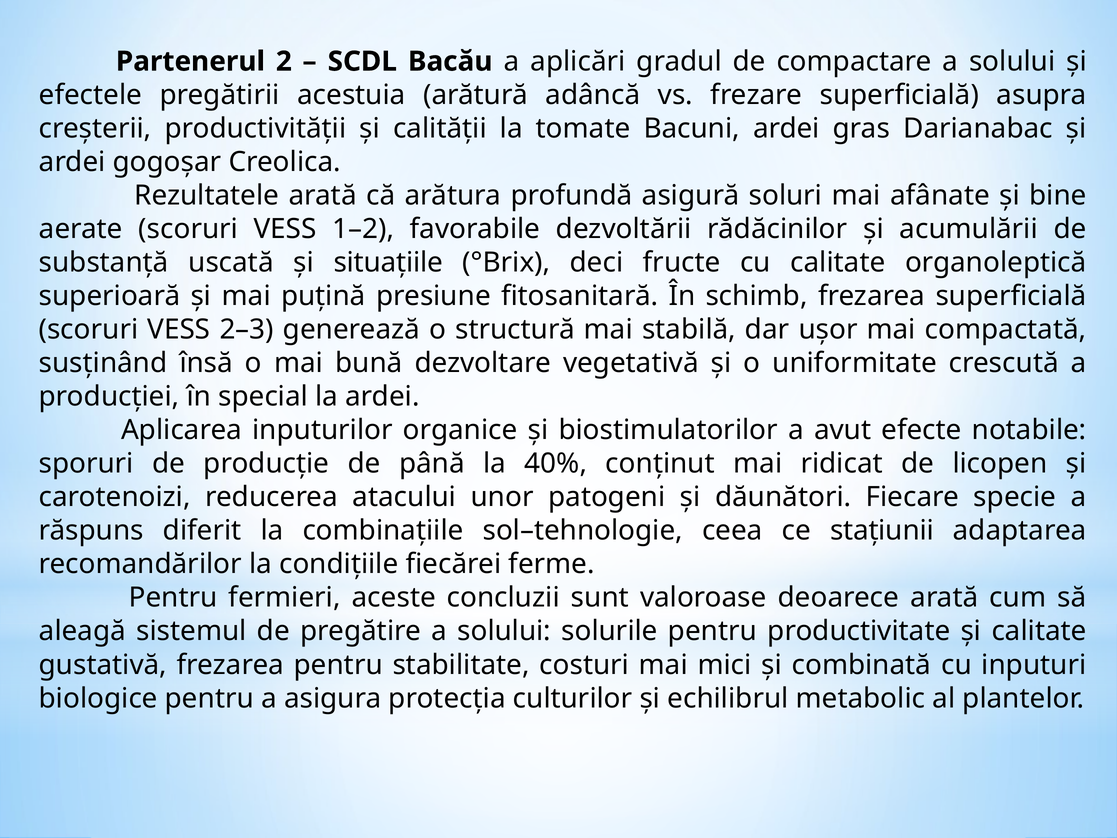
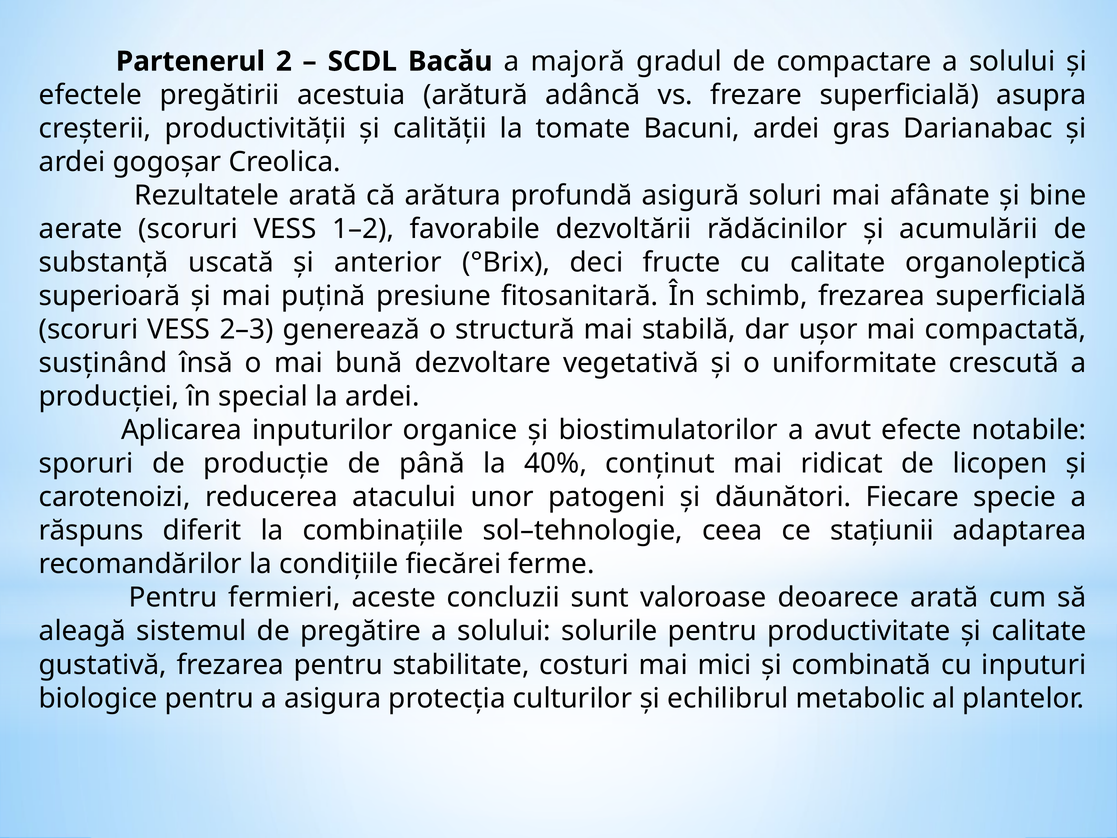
aplicări: aplicări -> majoră (578, 61)
situațiile: situațiile -> anterior (388, 262)
